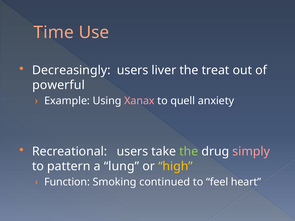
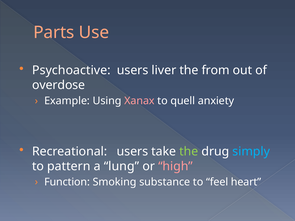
Time: Time -> Parts (54, 32)
Decreasingly: Decreasingly -> Psychoactive (71, 70)
treat: treat -> from (216, 70)
powerful: powerful -> overdose (59, 85)
simply colour: pink -> light blue (251, 152)
high colour: yellow -> pink (175, 166)
continued: continued -> substance (165, 182)
